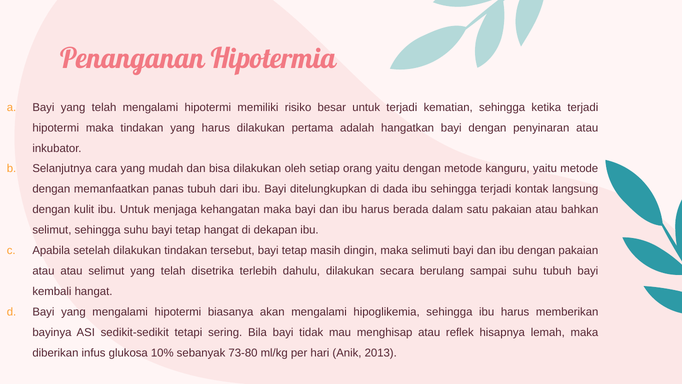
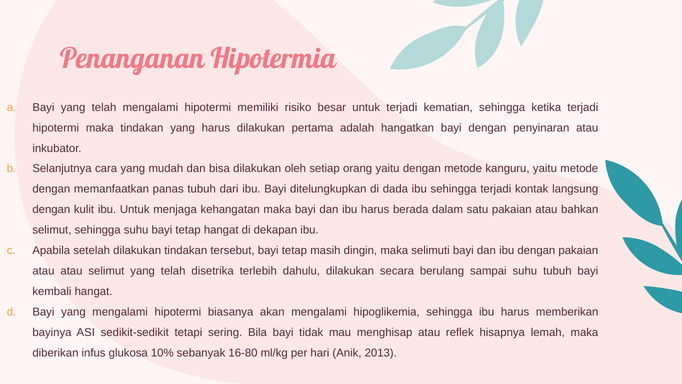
73-80: 73-80 -> 16-80 (243, 353)
